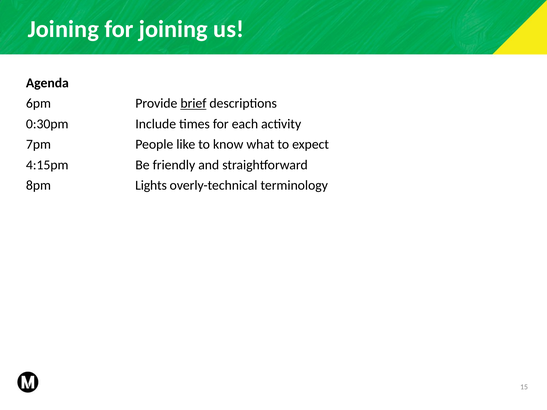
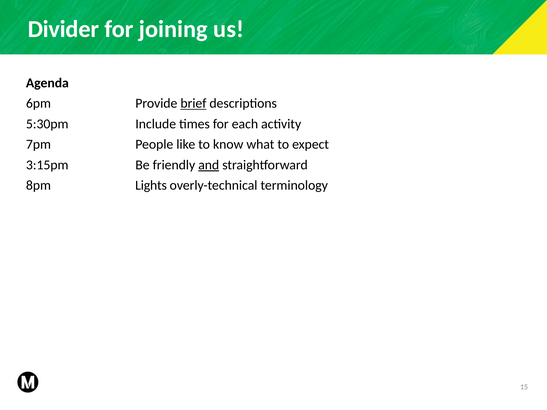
Joining: Joining -> Divider (63, 29)
0:30pm: 0:30pm -> 5:30pm (47, 124)
4:15pm: 4:15pm -> 3:15pm (47, 165)
and underline: none -> present (209, 165)
